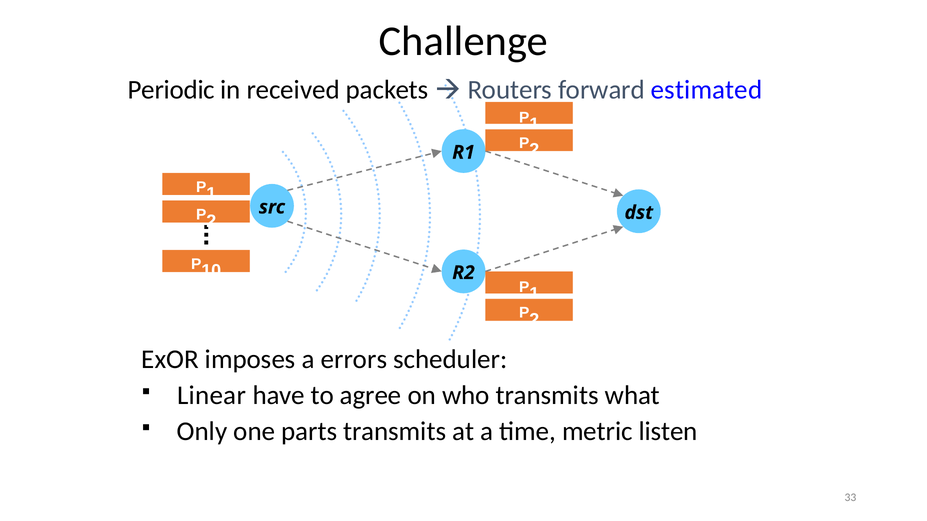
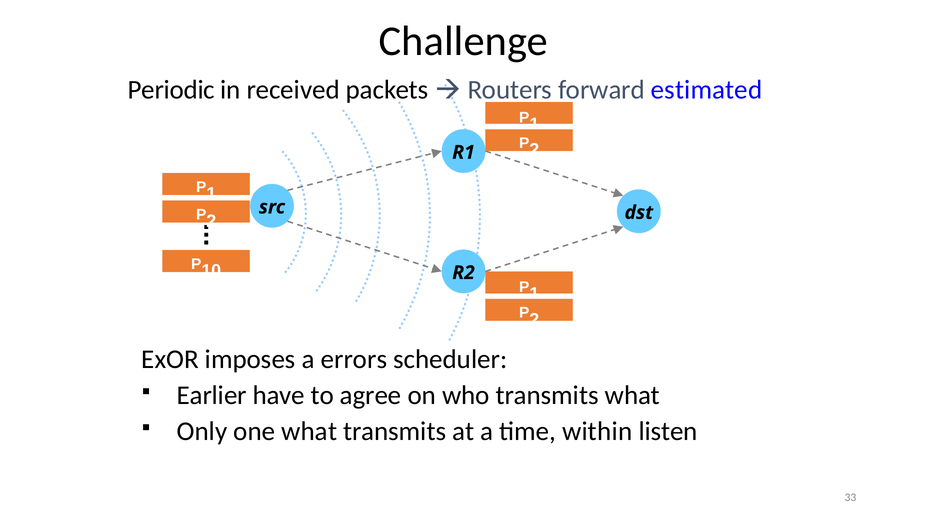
Linear: Linear -> Earlier (212, 396)
one parts: parts -> what (309, 432)
metric: metric -> within (597, 432)
